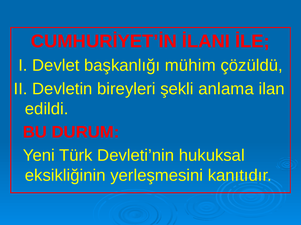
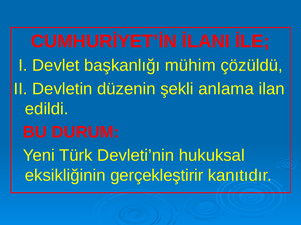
bireyleri: bireyleri -> düzenin (126, 89)
yerleşmesini: yerleşmesini -> gerçekleştirir (157, 176)
